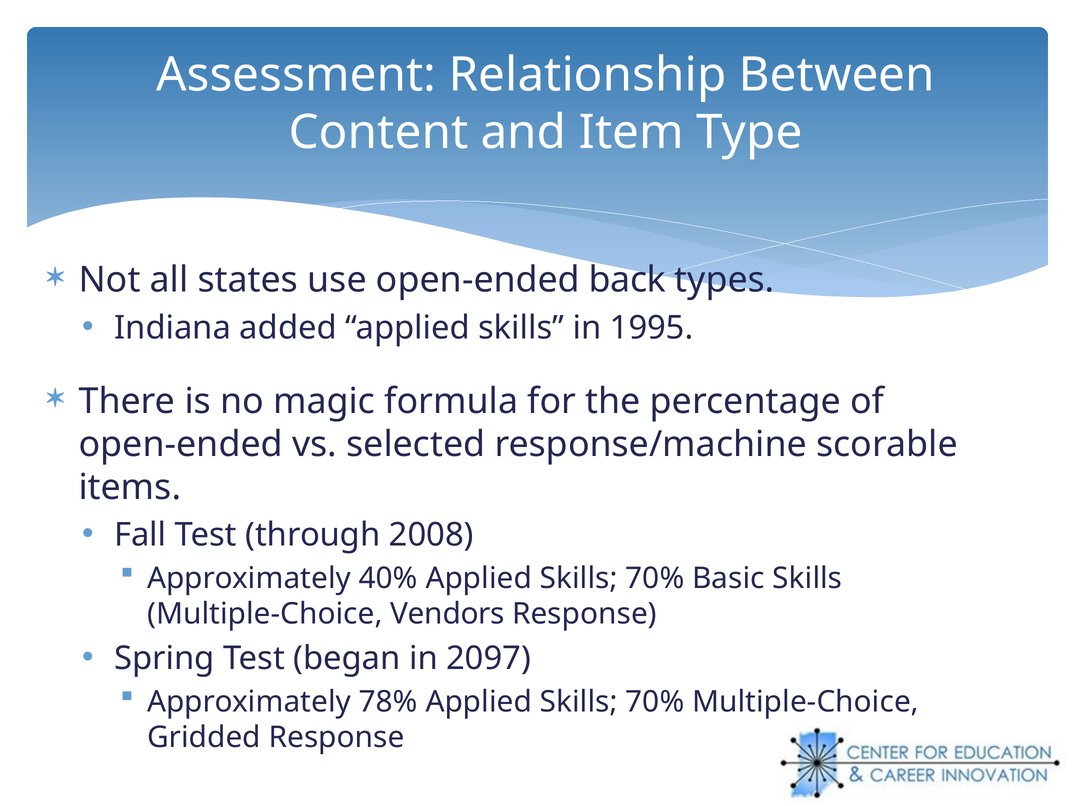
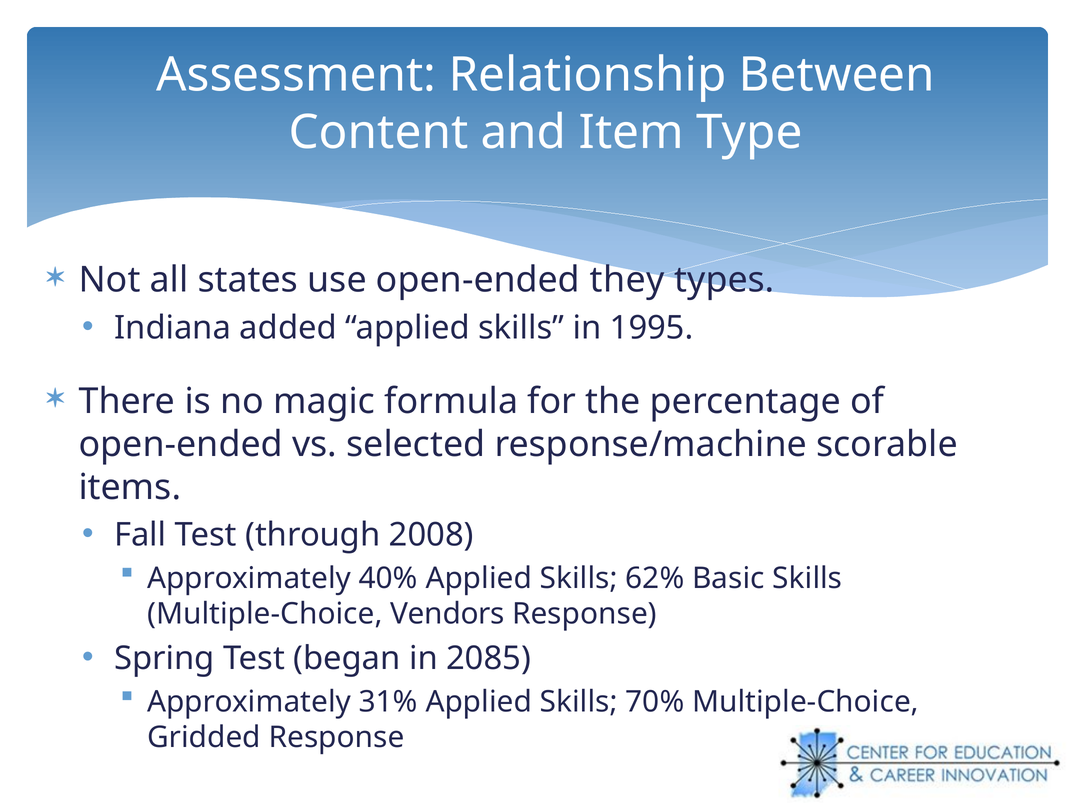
back: back -> they (627, 280)
40% Applied Skills 70%: 70% -> 62% (655, 578)
2097: 2097 -> 2085 (489, 658)
78%: 78% -> 31% (388, 701)
